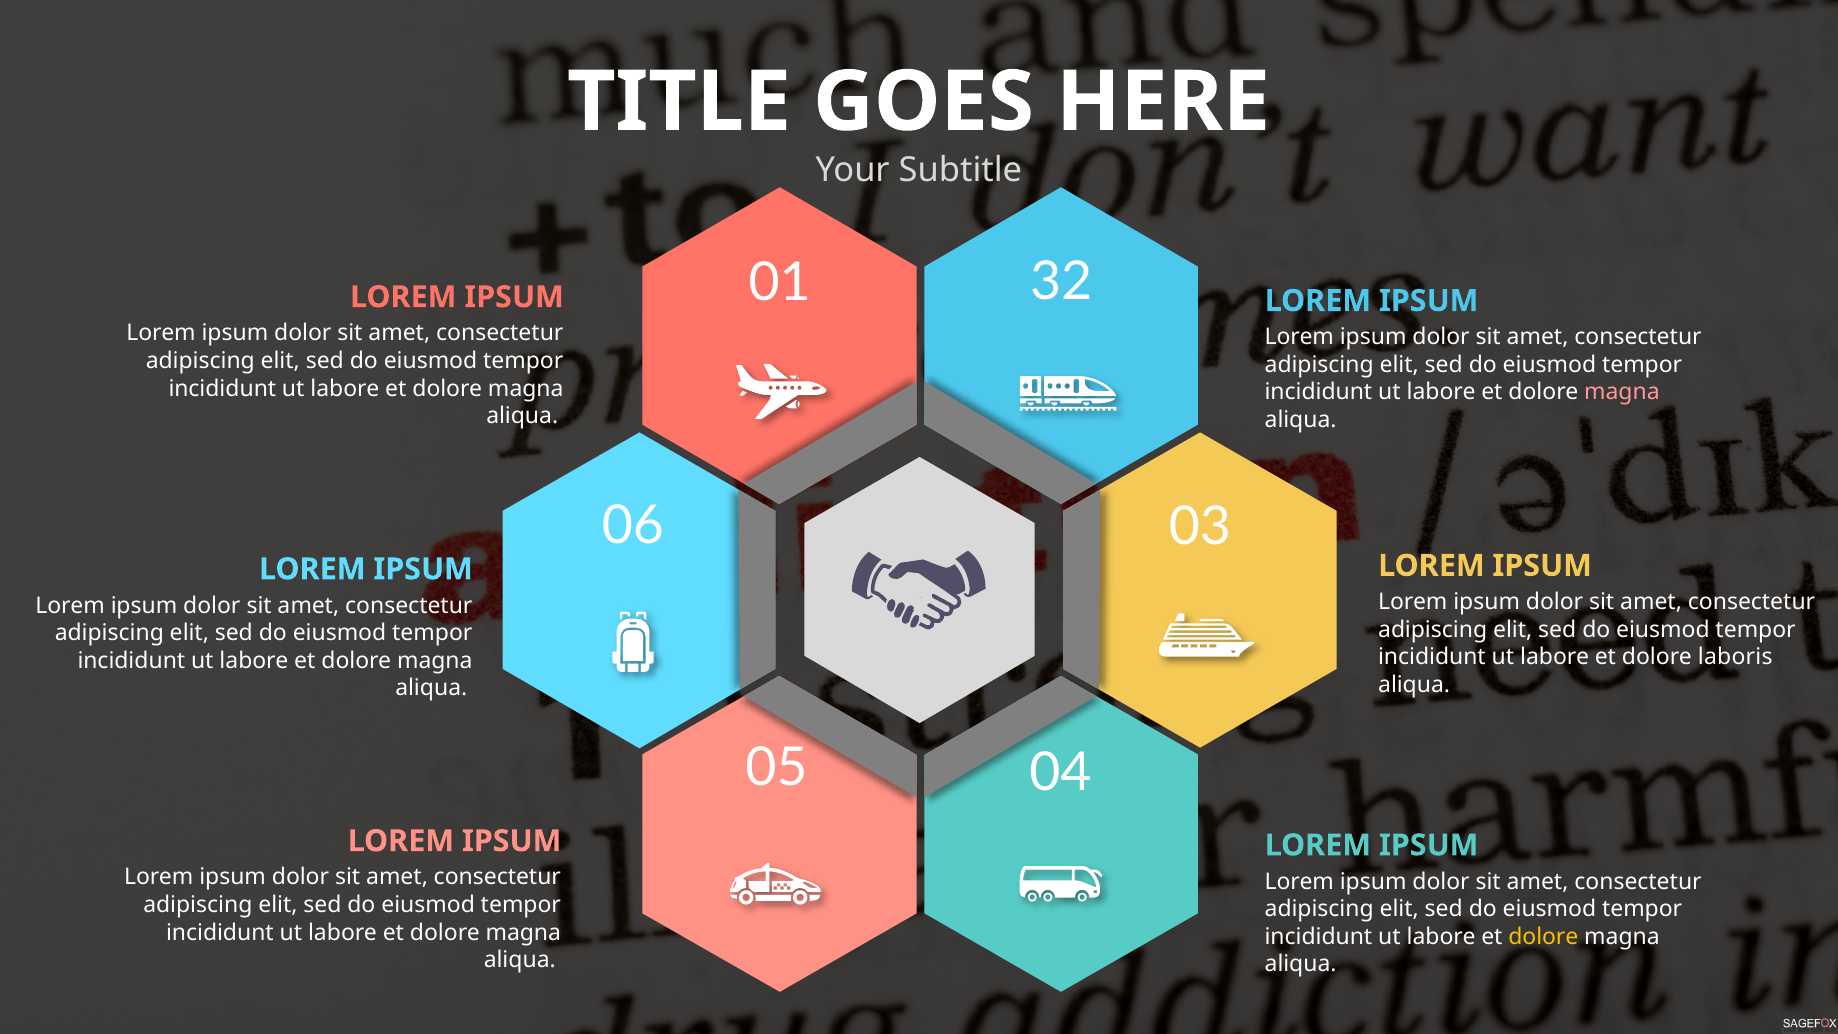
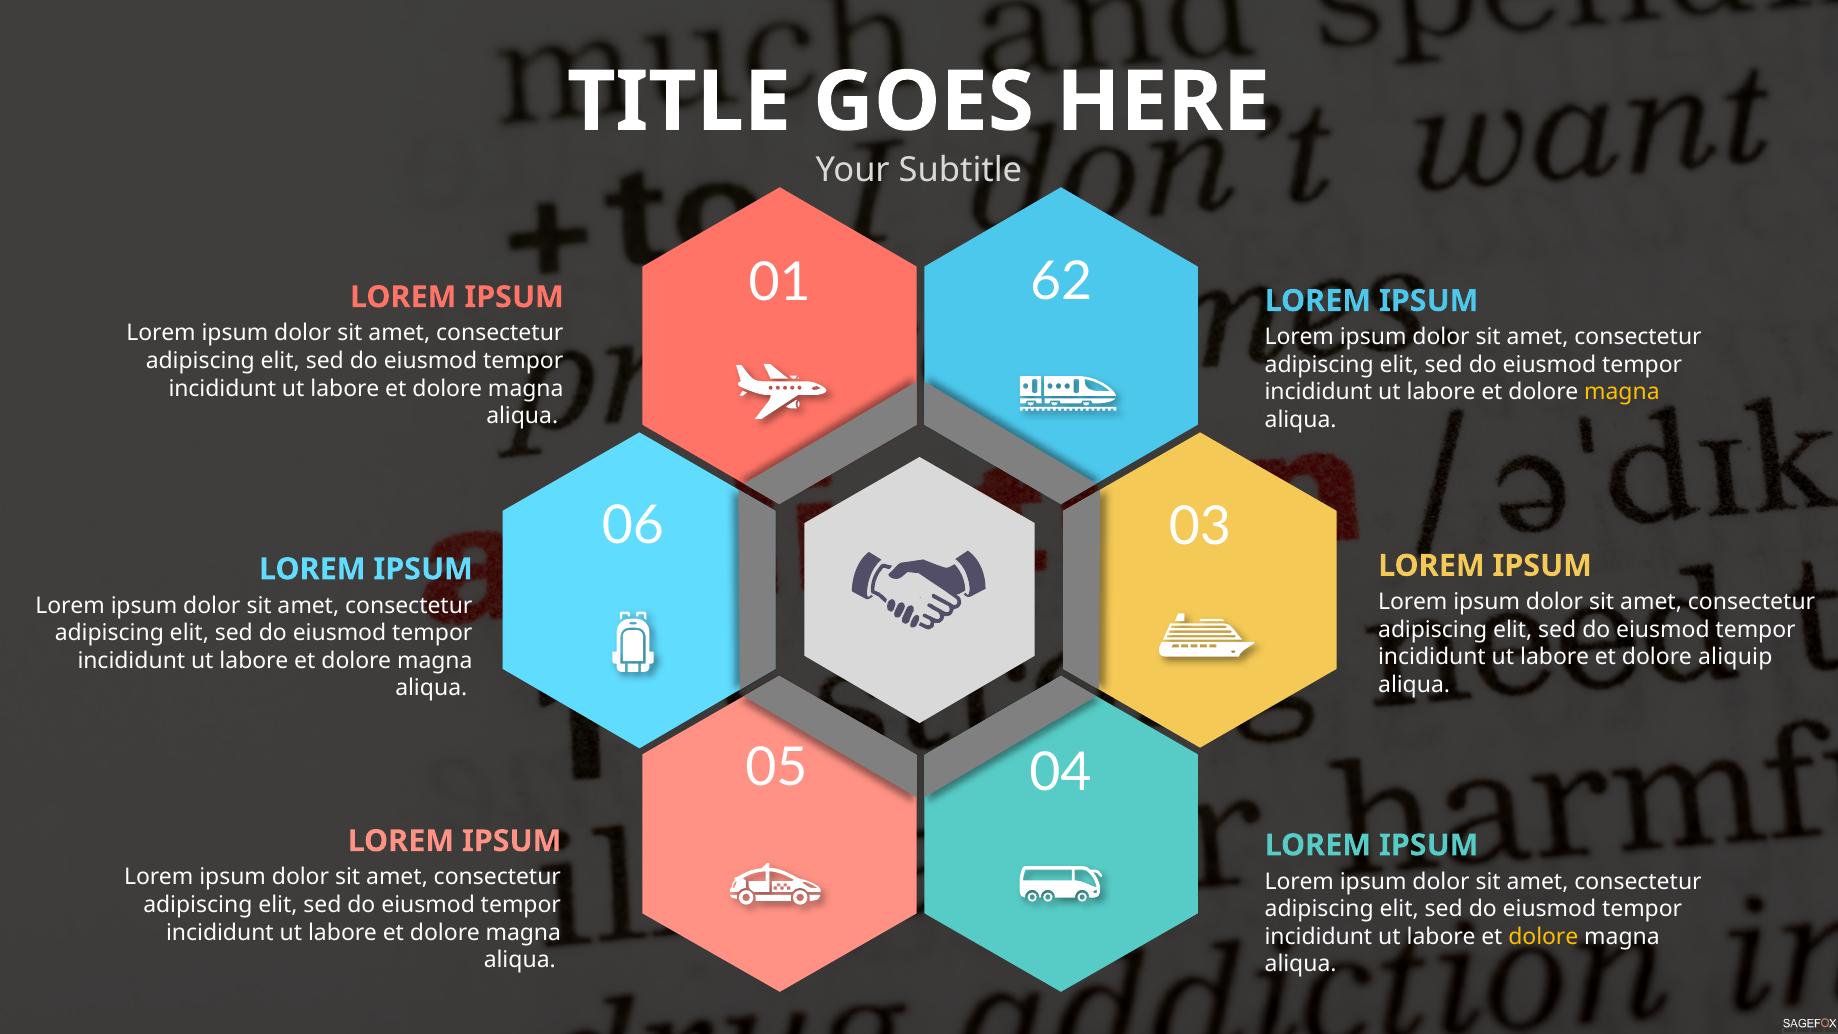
32: 32 -> 62 (1061, 281)
magna colour: pink -> yellow (1622, 392)
laboris: laboris -> aliquip (1735, 657)
